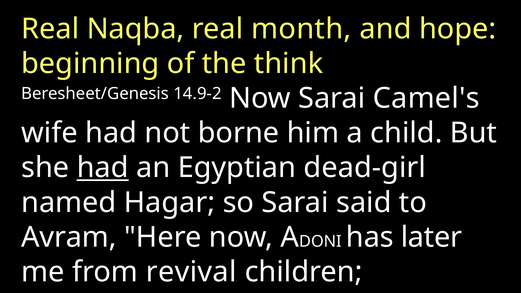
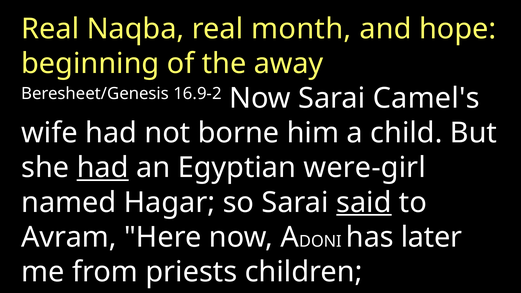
think: think -> away (289, 64)
14.9-2: 14.9-2 -> 16.9-2 (198, 94)
dead-girl: dead-girl -> were-girl (365, 168)
said underline: none -> present (364, 203)
revival: revival -> priests (191, 272)
